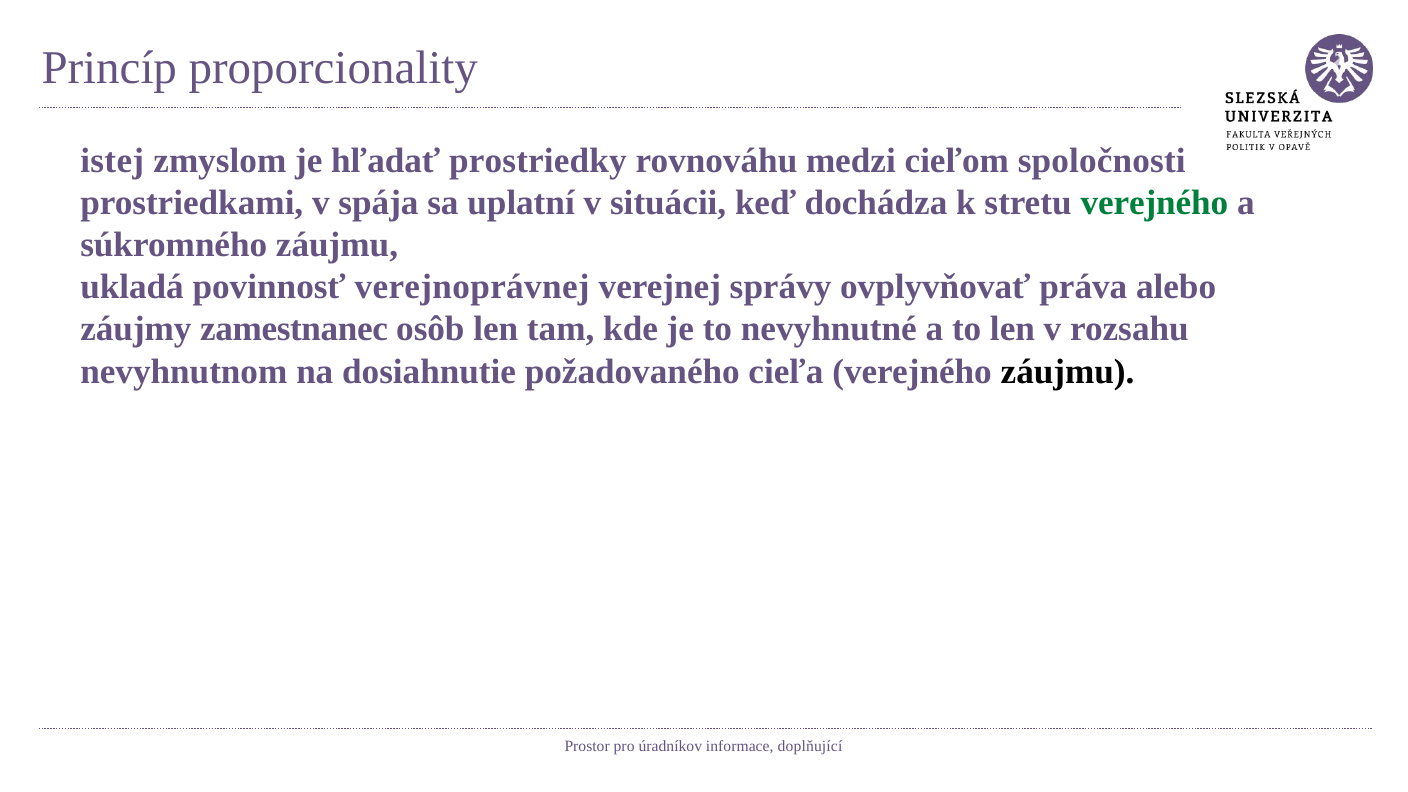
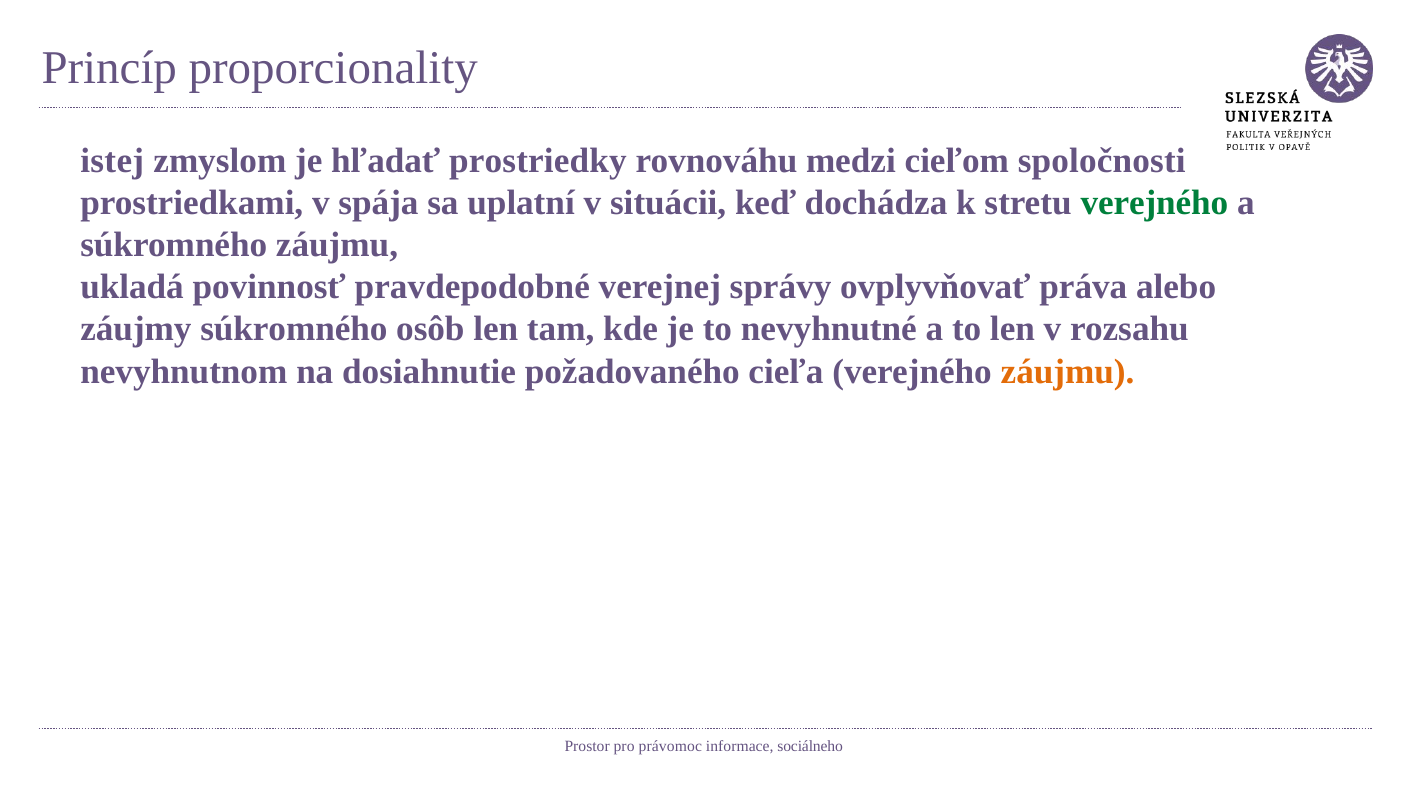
verejnoprávnej: verejnoprávnej -> pravdepodobné (472, 287)
záujmy zamestnanec: zamestnanec -> súkromného (294, 329)
záujmu colour: black -> orange (1068, 372)
úradníkov: úradníkov -> právomoc (670, 746)
doplňující: doplňující -> sociálneho (810, 746)
